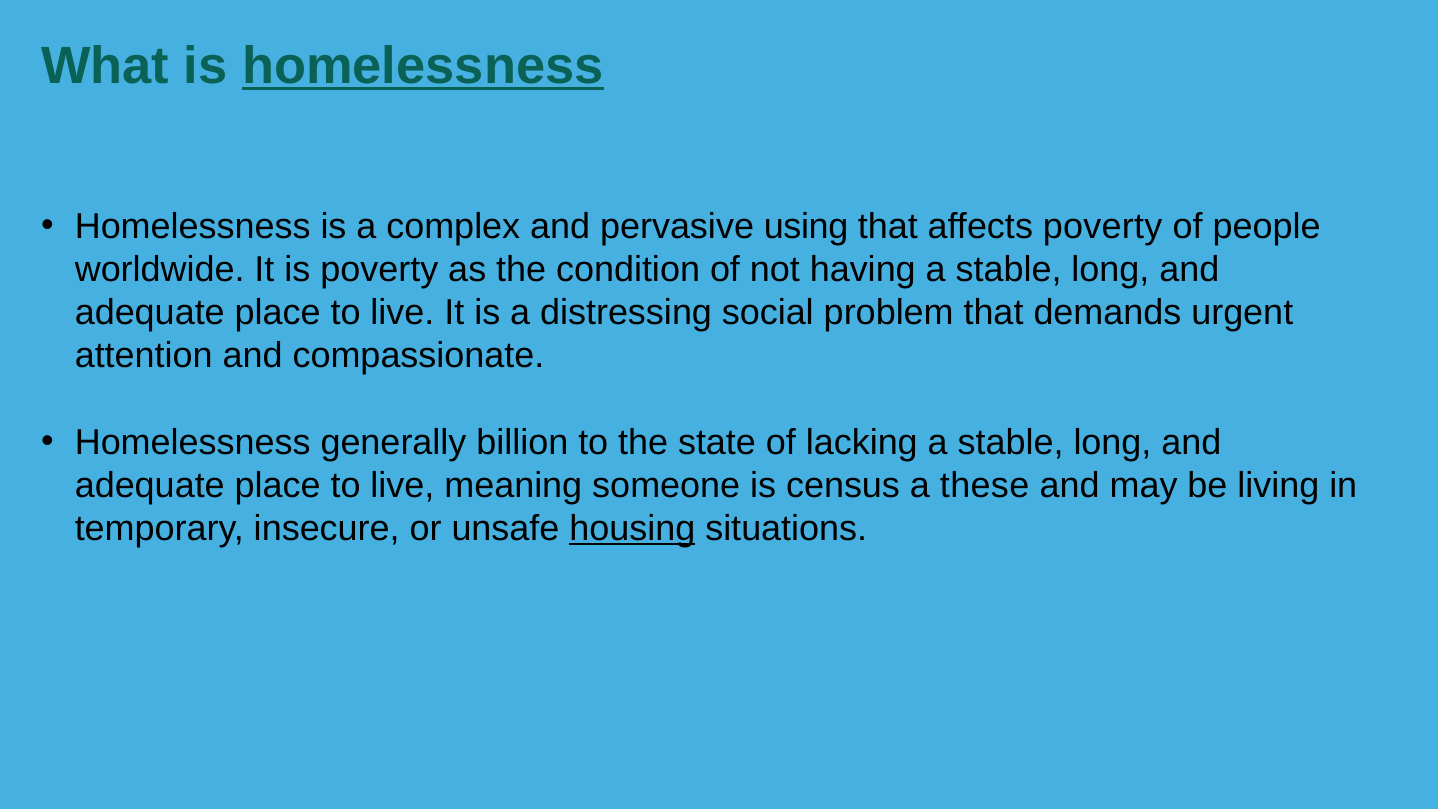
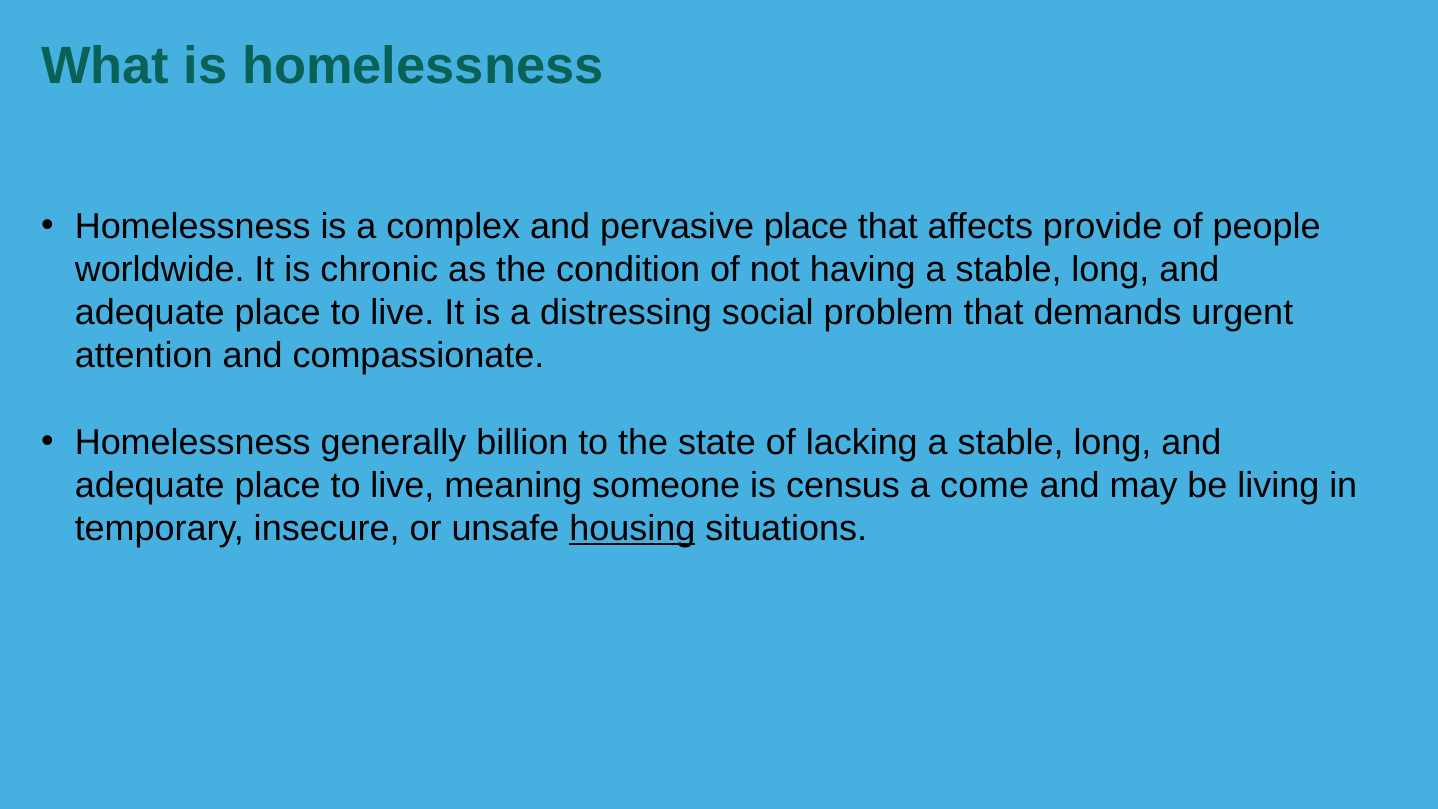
homelessness underline: present -> none (423, 66)
pervasive using: using -> place (806, 227)
affects poverty: poverty -> provide (1103, 227)
is poverty: poverty -> chronic (379, 270)
these: these -> come (985, 485)
